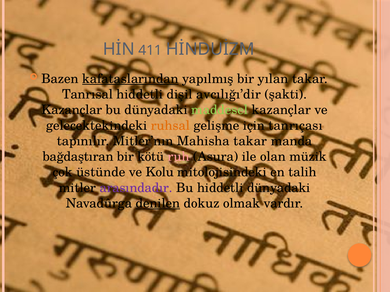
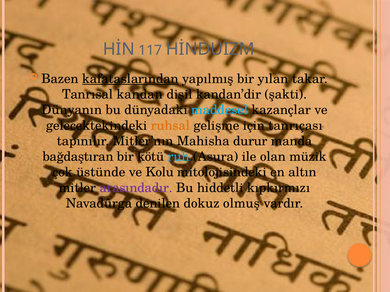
411: 411 -> 117 (150, 50)
Tanrısal hiddetli: hiddetli -> kandan (140, 94)
avcılığı’dir: avcılığı’dir -> kandan’dir (229, 94)
Kazançlar: Kazançlar -> Dünyanın (72, 110)
maddesel colour: light green -> light blue (220, 110)
Mahisha takar: takar -> durur (250, 141)
ruh colour: pink -> light blue (179, 157)
talih: talih -> altın (302, 172)
hiddetli dünyadaki: dünyadaki -> kıpkırmızı (279, 188)
denilen underline: present -> none (158, 204)
olmak: olmak -> olmuş (242, 204)
